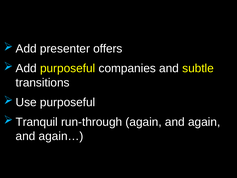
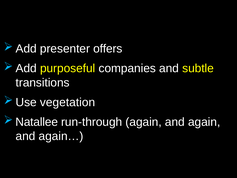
Use purposeful: purposeful -> vegetation (68, 102)
Tranquil: Tranquil -> Natallee (37, 122)
